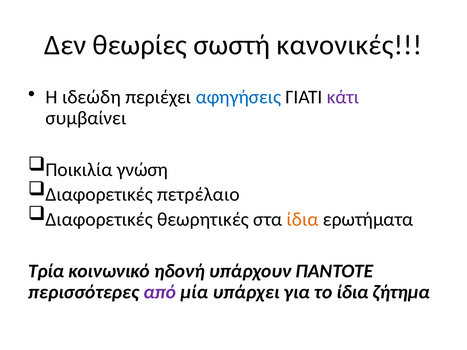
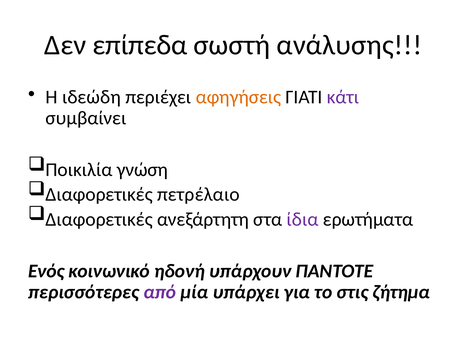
θεωρίες: θεωρίες -> επίπεδα (140, 45)
κανονικές: κανονικές -> ανάλυσης (349, 45)
αφηγήσεις colour: blue -> orange (238, 97)
θεωρητικές: θεωρητικές -> ανεξάρτητη (203, 219)
ίδια colour: orange -> purple (303, 219)
Τρία: Τρία -> Ενός (46, 271)
το ίδια: ίδια -> στις (352, 292)
